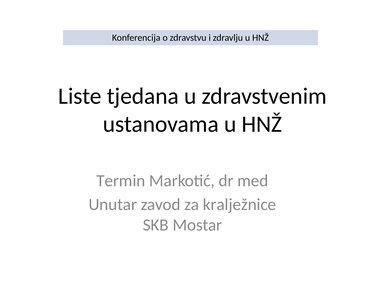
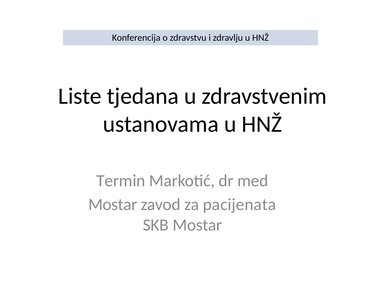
Unutar: Unutar -> Mostar (113, 205)
kralježnice: kralježnice -> pacijenata (239, 205)
